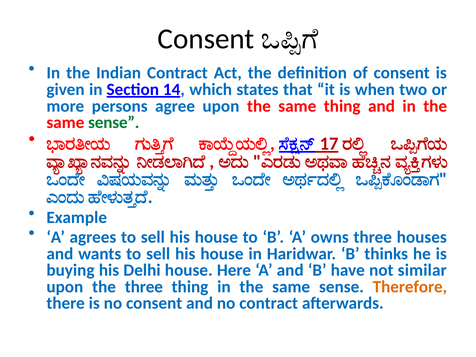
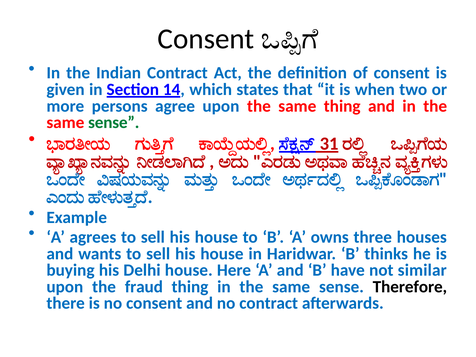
17: 17 -> 31 (329, 144)
the three: three -> fraud (144, 287)
Therefore colour: orange -> black (410, 287)
